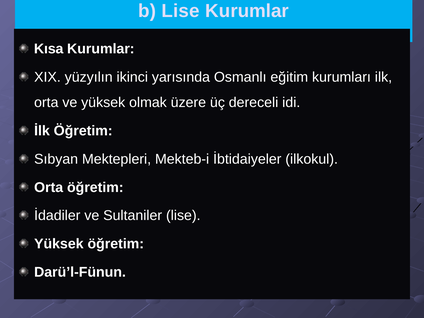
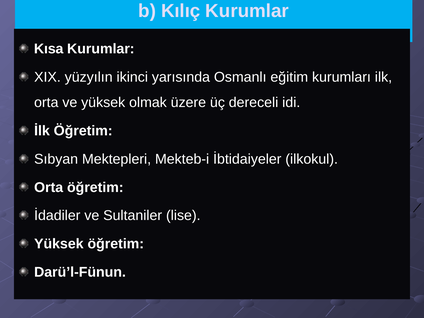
b Lise: Lise -> Kılıç (181, 11)
